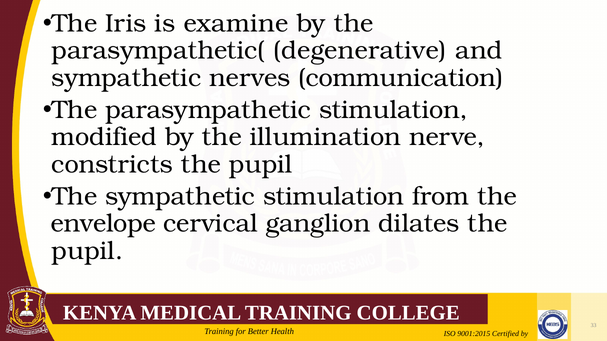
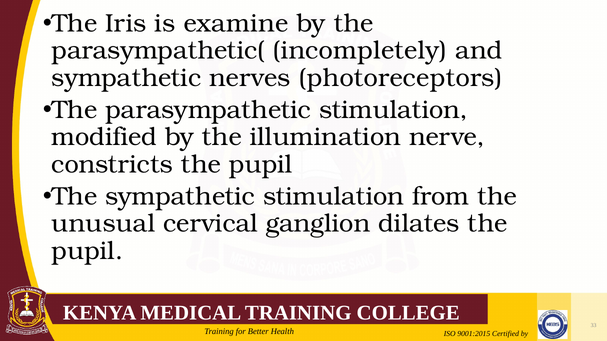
degenerative: degenerative -> incompletely (360, 51)
communication: communication -> photoreceptors (401, 78)
envelope: envelope -> unusual (103, 224)
